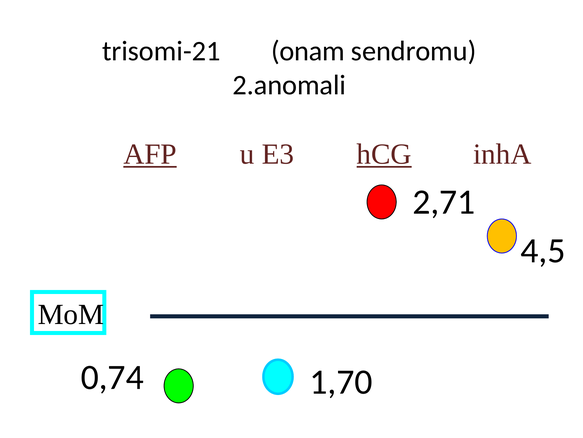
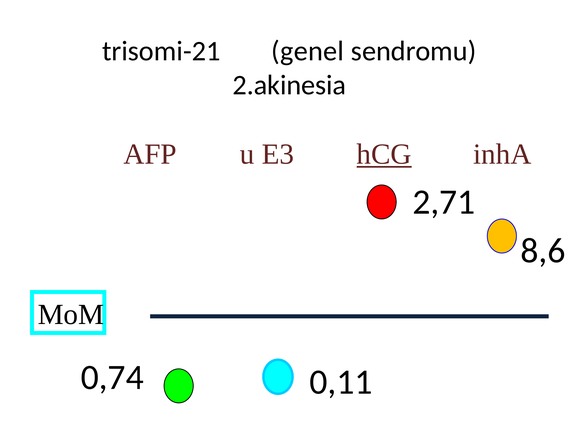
onam: onam -> genel (308, 51)
2.anomali: 2.anomali -> 2.akinesia (289, 85)
AFP underline: present -> none (150, 154)
4,5: 4,5 -> 8,6 (543, 250)
1,70: 1,70 -> 0,11 (341, 381)
